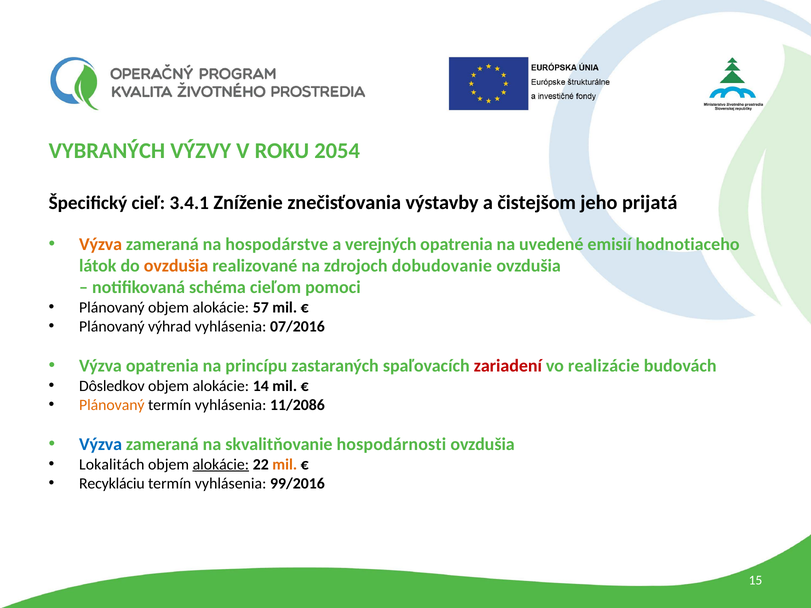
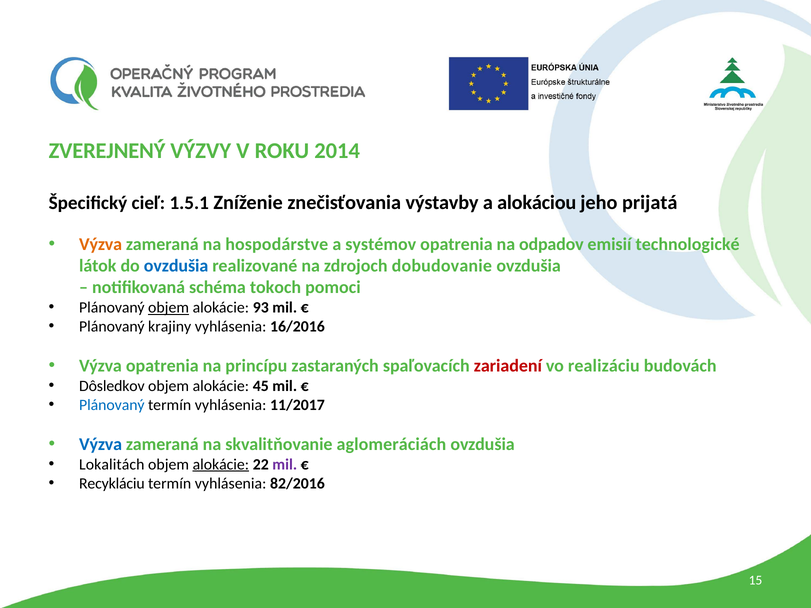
VYBRANÝCH: VYBRANÝCH -> ZVEREJNENÝ (107, 151)
2054: 2054 -> 2014 (337, 151)
3.4.1: 3.4.1 -> 1.5.1 (189, 203)
čistejšom: čistejšom -> alokáciou (537, 203)
verejných: verejných -> systémov (381, 244)
uvedené: uvedené -> odpadov (551, 244)
hodnotiaceho: hodnotiaceho -> technologické (688, 244)
ovzdušia colour: orange -> blue (176, 266)
cieľom: cieľom -> tokoch (276, 287)
objem underline: none -> present (169, 308)
57: 57 -> 93 (261, 308)
výhrad: výhrad -> krajiny (170, 327)
07/2016: 07/2016 -> 16/2016 (297, 327)
realizácie: realizácie -> realizáciu (604, 366)
14: 14 -> 45 (261, 386)
Plánovaný colour: orange -> blue (112, 405)
11/2086: 11/2086 -> 11/2017 (297, 405)
hospodárnosti: hospodárnosti -> aglomeráciách (391, 444)
mil colour: orange -> purple (285, 465)
99/2016: 99/2016 -> 82/2016 (297, 484)
